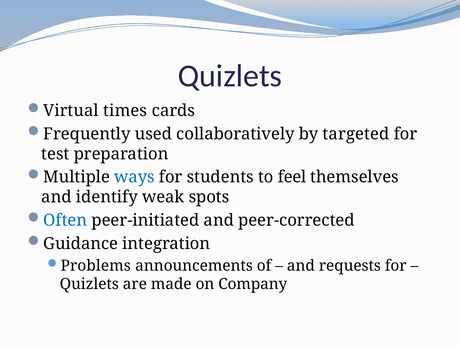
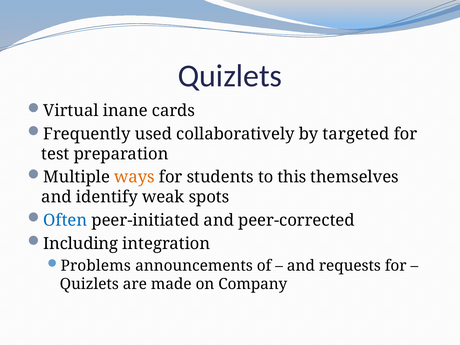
times: times -> inane (125, 111)
ways colour: blue -> orange (134, 177)
feel: feel -> this (292, 177)
Guidance: Guidance -> Including (81, 244)
